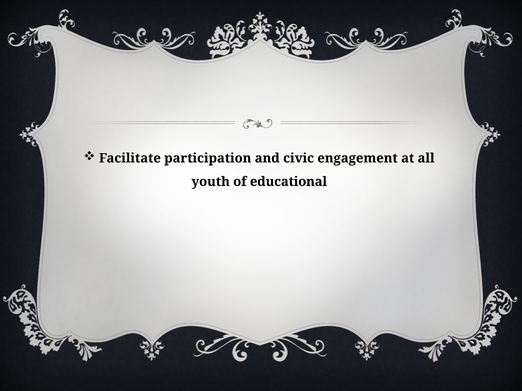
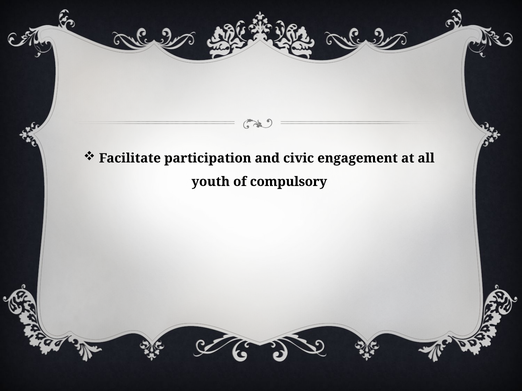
educational: educational -> compulsory (288, 182)
